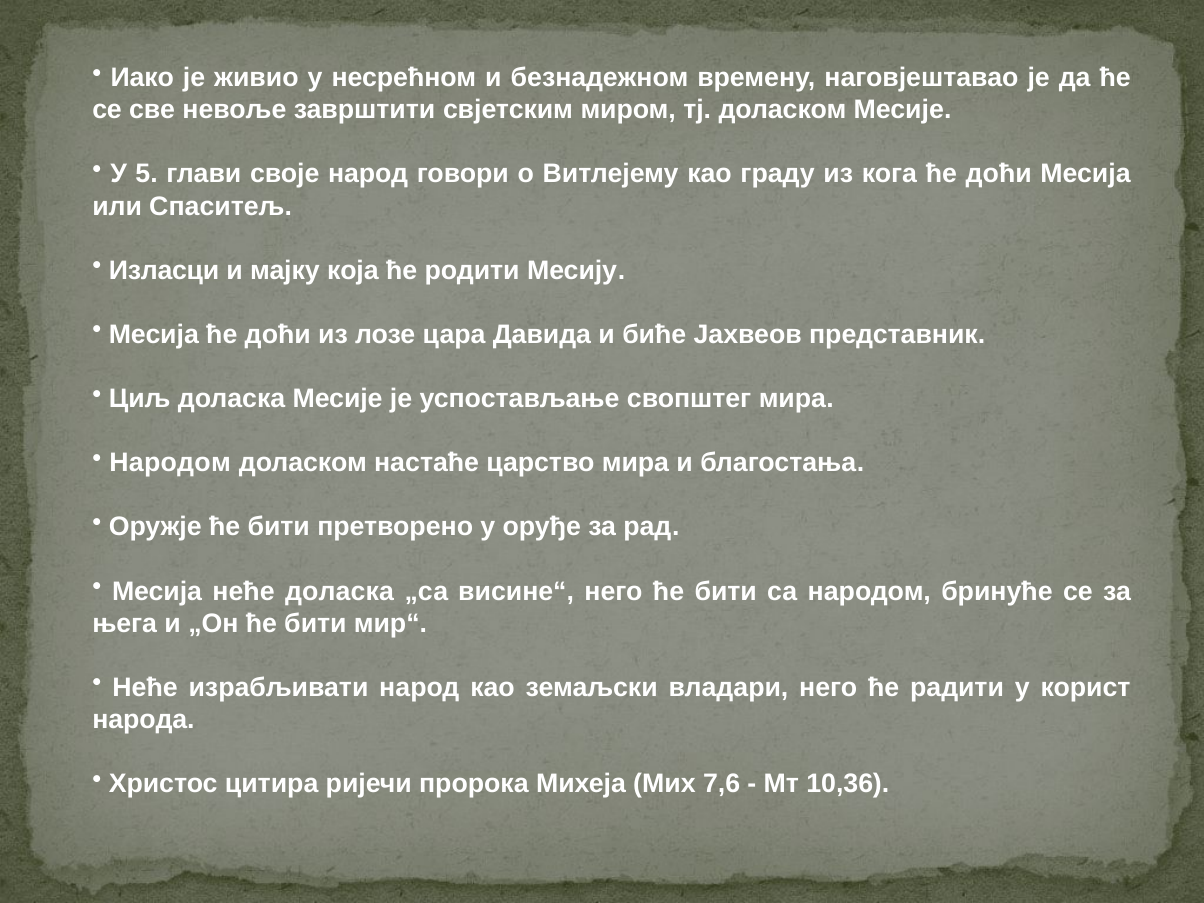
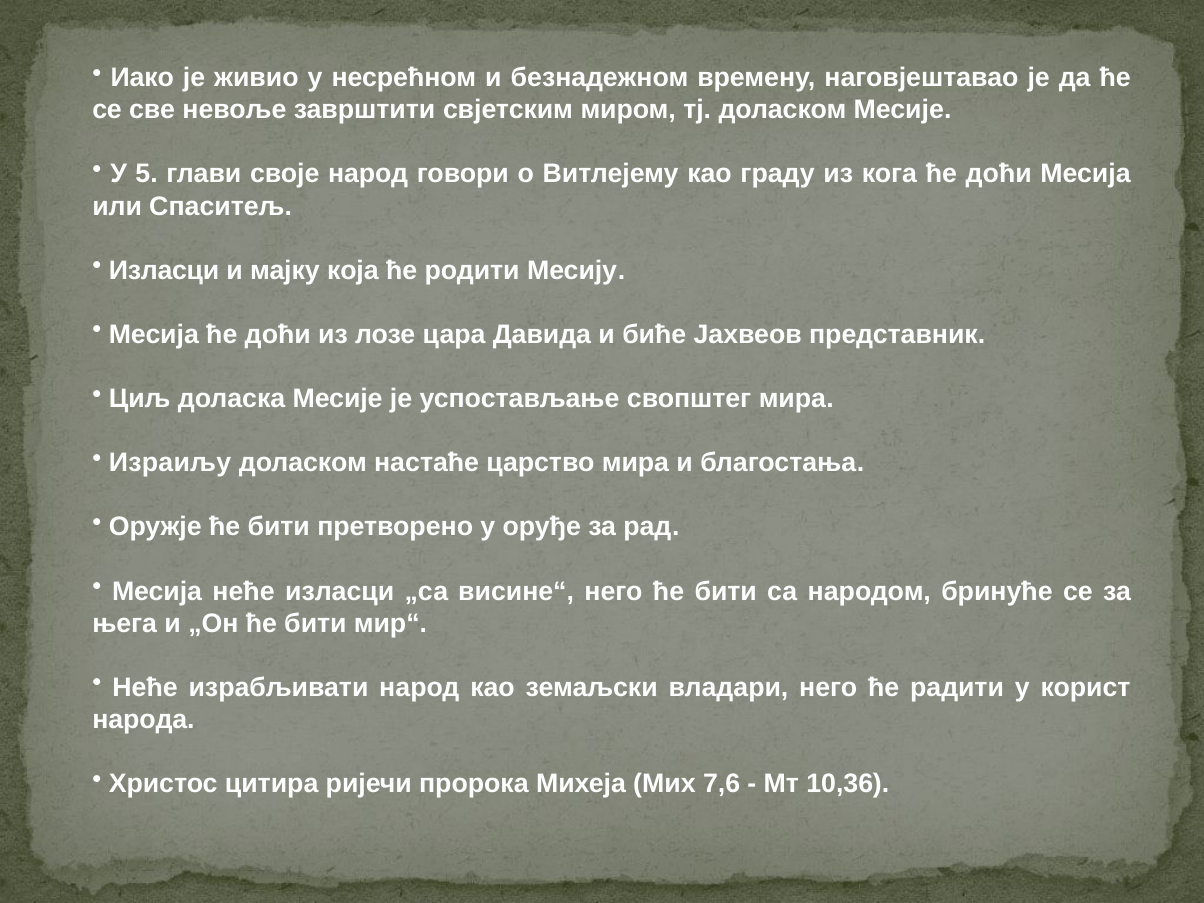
Народом: Народом -> Израиљу (170, 463)
неће доласка: доласка -> изласци (340, 591)
